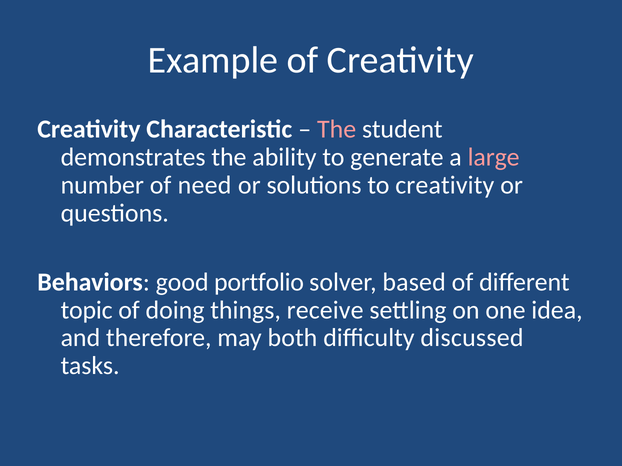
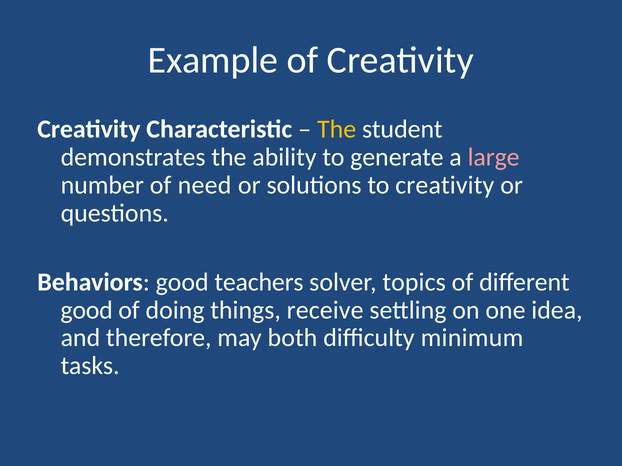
The colour: pink -> yellow (337, 129)
portfolio: portfolio -> teachers (259, 282)
based: based -> topics (414, 282)
topic: topic -> good (87, 310)
discussed: discussed -> minimum (472, 338)
